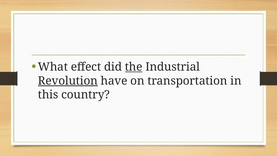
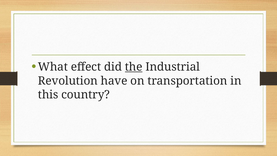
Revolution underline: present -> none (68, 81)
